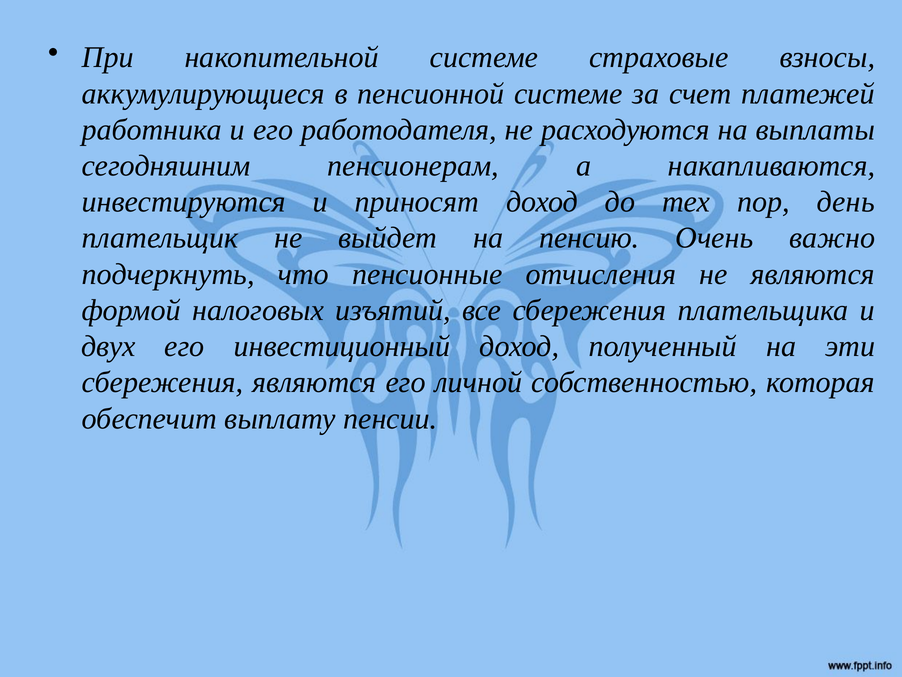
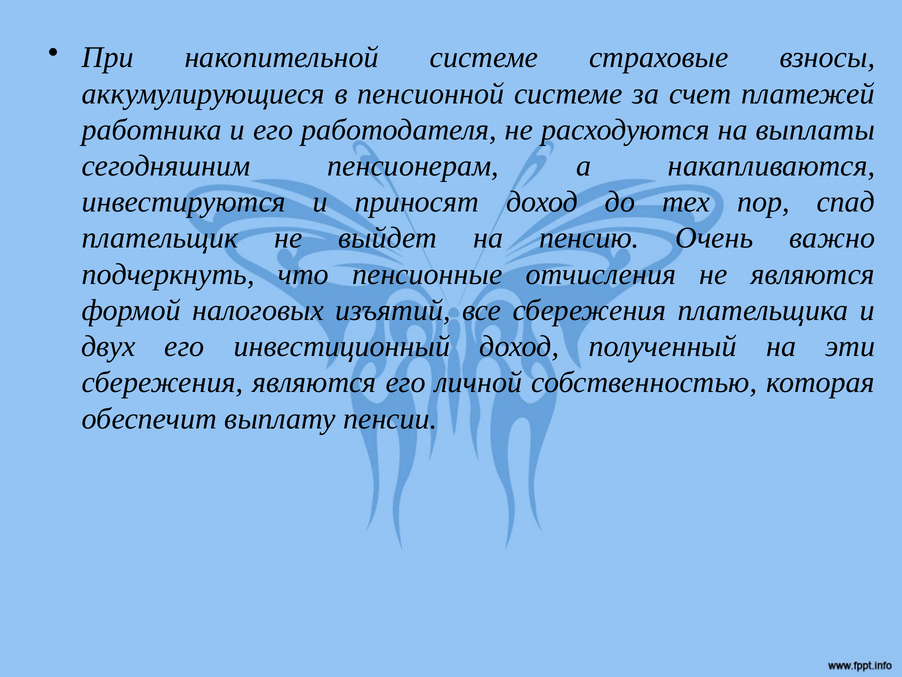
день: день -> спад (846, 202)
